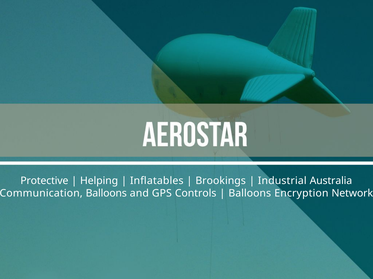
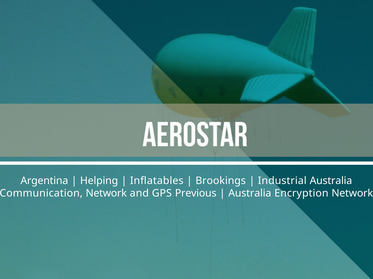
Protective: Protective -> Argentina (44, 181)
Communication Balloons: Balloons -> Network (106, 194)
Controls: Controls -> Previous (196, 194)
Balloons: Balloons -> Australia (250, 194)
